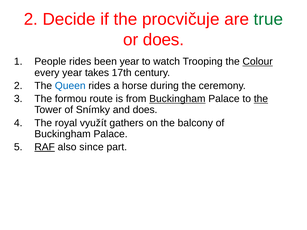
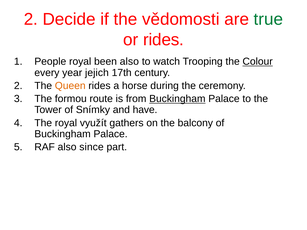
procvičuje: procvičuje -> vědomosti (181, 19)
or does: does -> rides (163, 40)
People rides: rides -> royal (80, 62)
been year: year -> also (129, 62)
takes: takes -> jejich (97, 73)
Queen colour: blue -> orange (70, 86)
the underline: present -> none (261, 99)
and does: does -> have (145, 110)
RAF underline: present -> none (45, 147)
